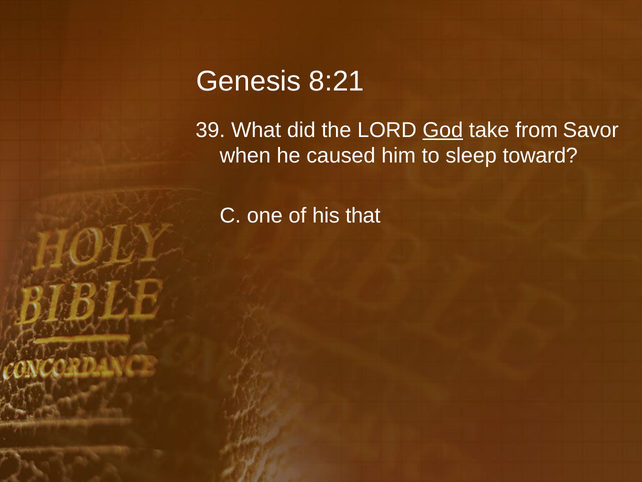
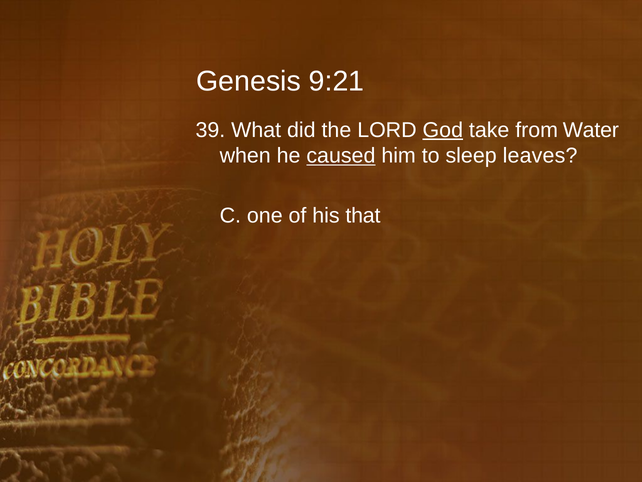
8:21: 8:21 -> 9:21 (337, 81)
Savor: Savor -> Water (591, 130)
caused underline: none -> present (341, 156)
toward: toward -> leaves (540, 156)
